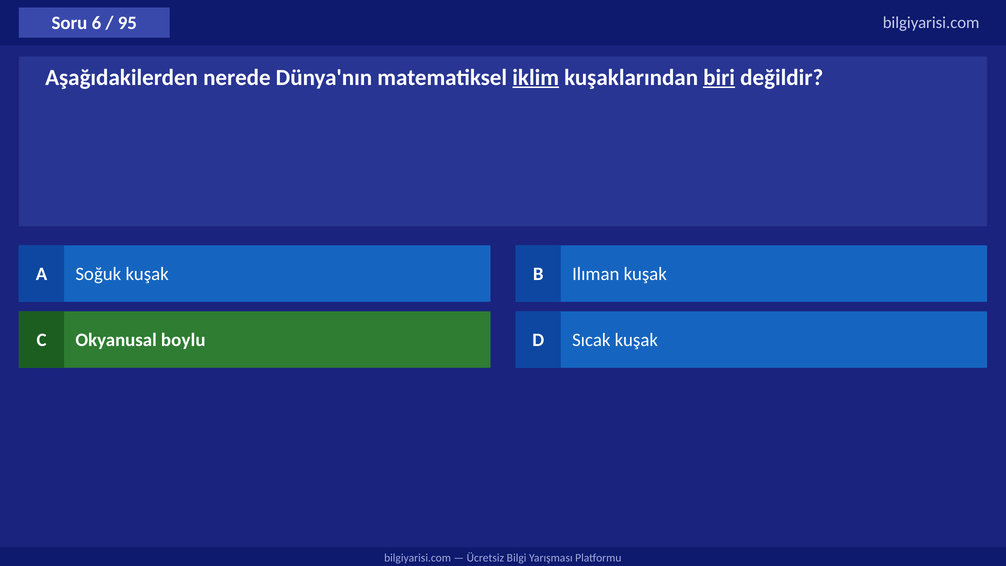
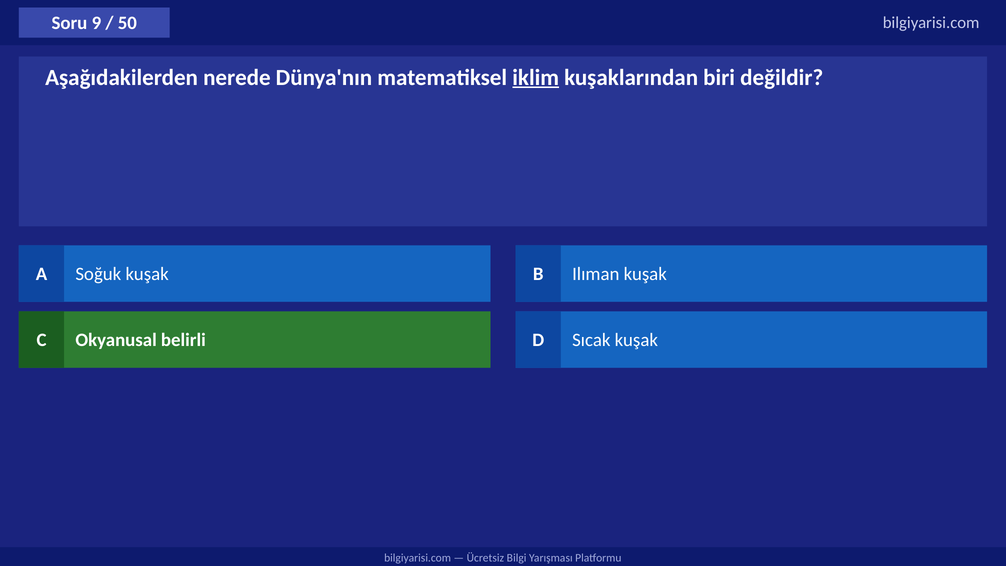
6: 6 -> 9 (96, 23)
95: 95 -> 50 (127, 23)
biri underline: present -> none (719, 77)
boylu: boylu -> belirli (183, 340)
